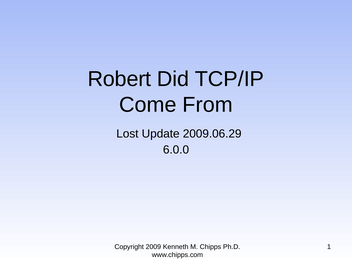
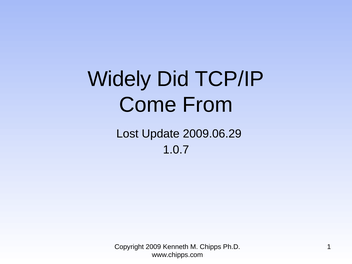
Robert: Robert -> Widely (119, 79)
6.0.0: 6.0.0 -> 1.0.7 (176, 150)
